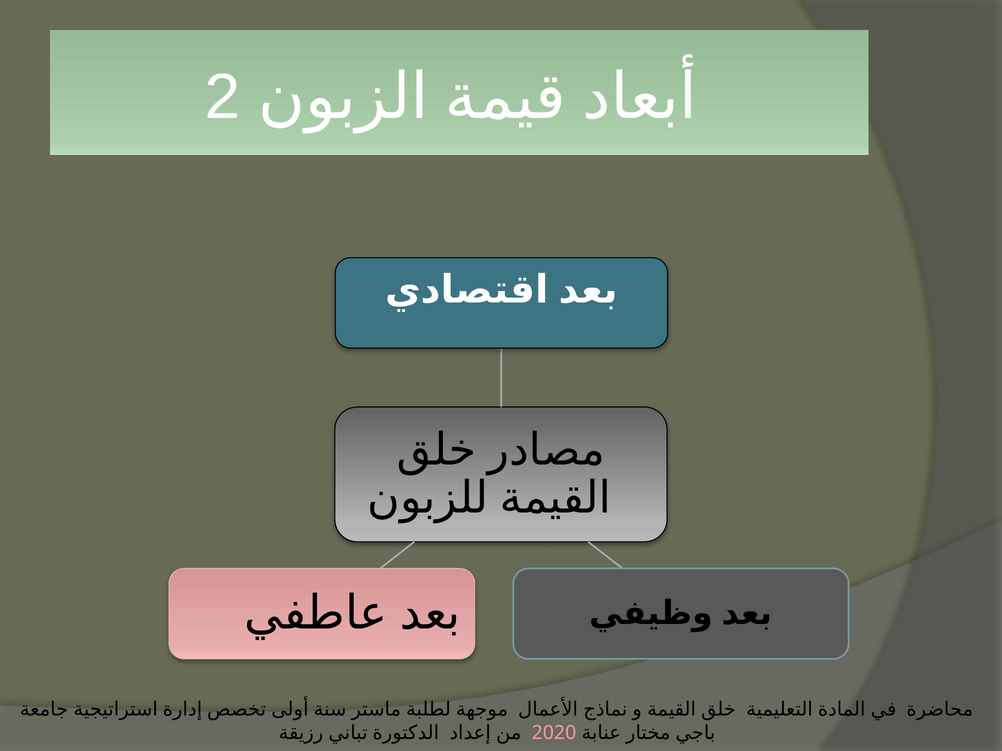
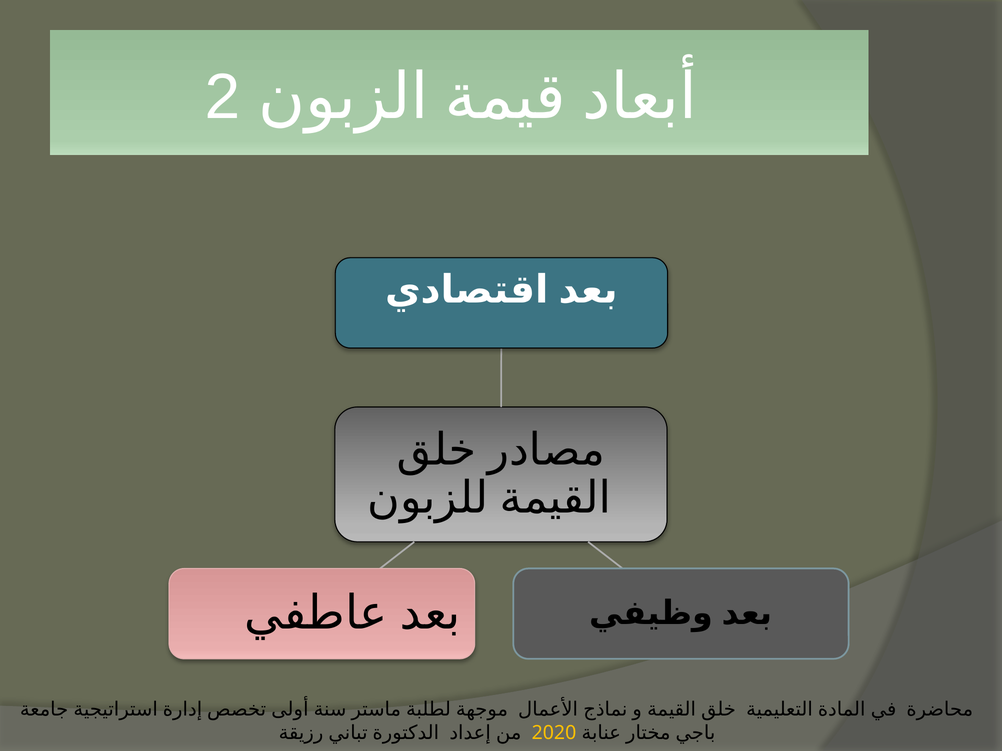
2020 colour: pink -> yellow (554, 733)
